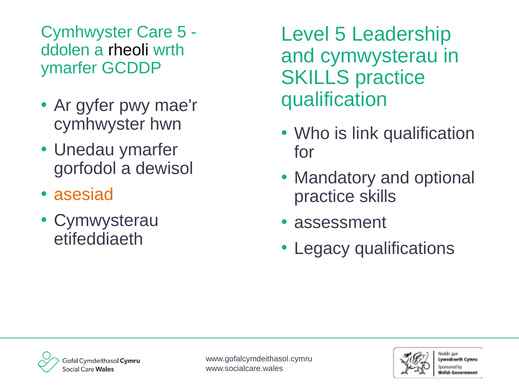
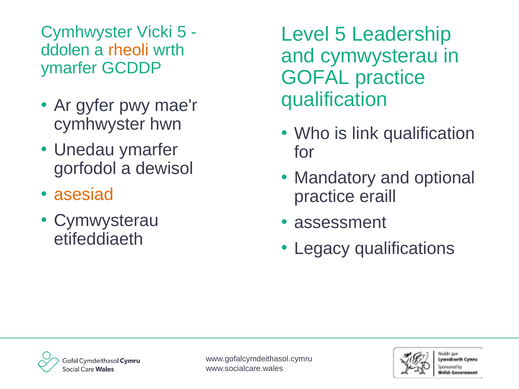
Care: Care -> Vicki (155, 32)
rheoli colour: black -> orange (128, 50)
SKILLS: SKILLS -> GOFAL (315, 78)
practice skills: skills -> eraill (378, 197)
